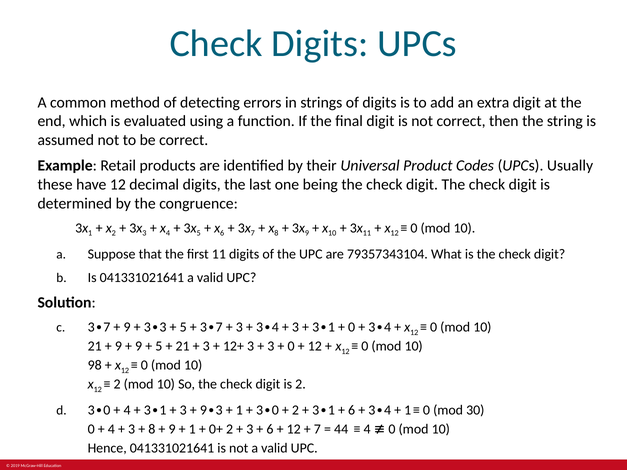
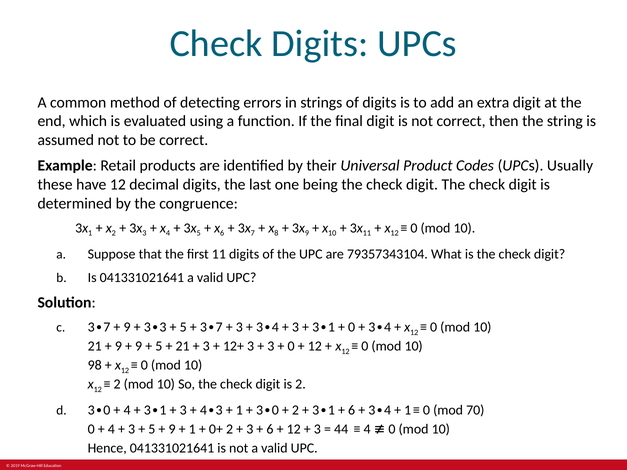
9: 9 -> 4 (203, 410)
30: 30 -> 70 (475, 410)
8: 8 -> 5 (152, 429)
7: 7 -> 3 (317, 429)
